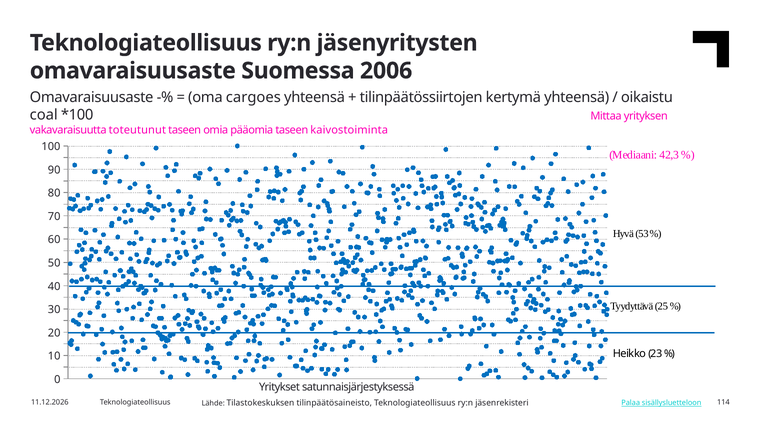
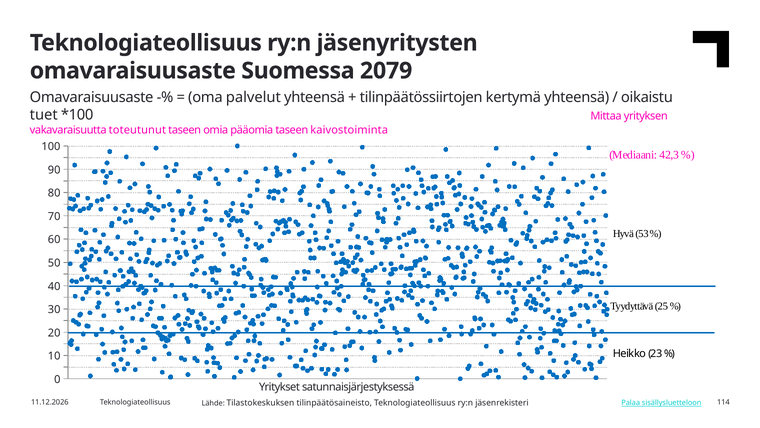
2006: 2006 -> 2079 (386, 71)
cargoes: cargoes -> palvelut (253, 97)
coal: coal -> tuet (44, 115)
